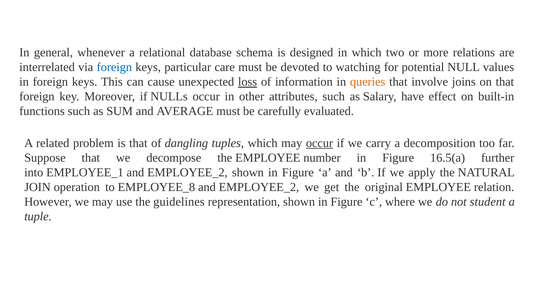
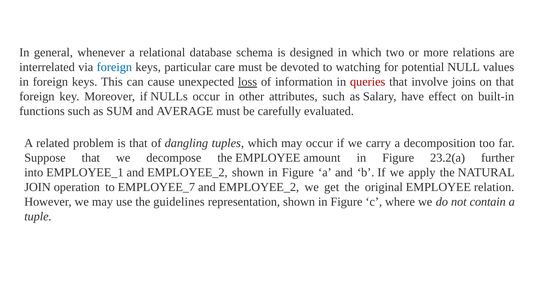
queries colour: orange -> red (368, 82)
occur underline: present -> none (320, 143)
number: number -> amount (322, 158)
16.5(a: 16.5(a -> 23.2(a (448, 158)
EMPLOYEE_8: EMPLOYEE_8 -> EMPLOYEE_7 (156, 187)
student: student -> contain (488, 202)
